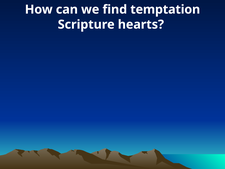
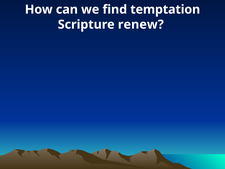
hearts: hearts -> renew (141, 24)
